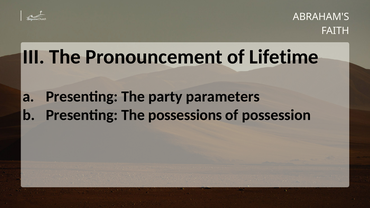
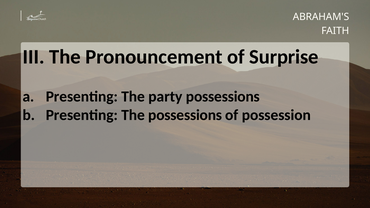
Lifetime: Lifetime -> Surprise (284, 57)
party parameters: parameters -> possessions (223, 97)
